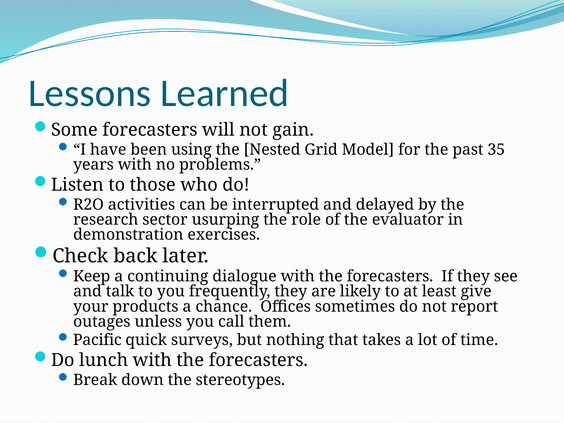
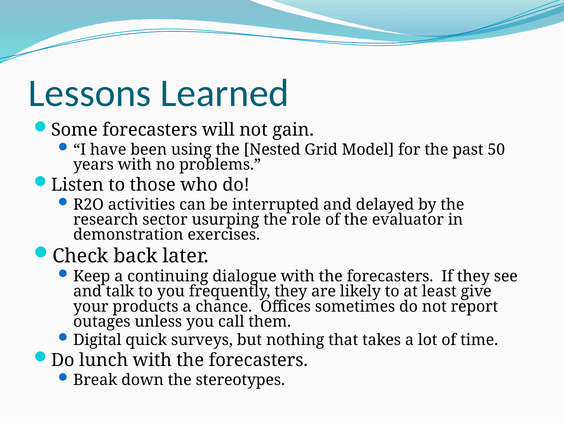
35: 35 -> 50 (496, 150)
Pacific: Pacific -> Digital (97, 340)
